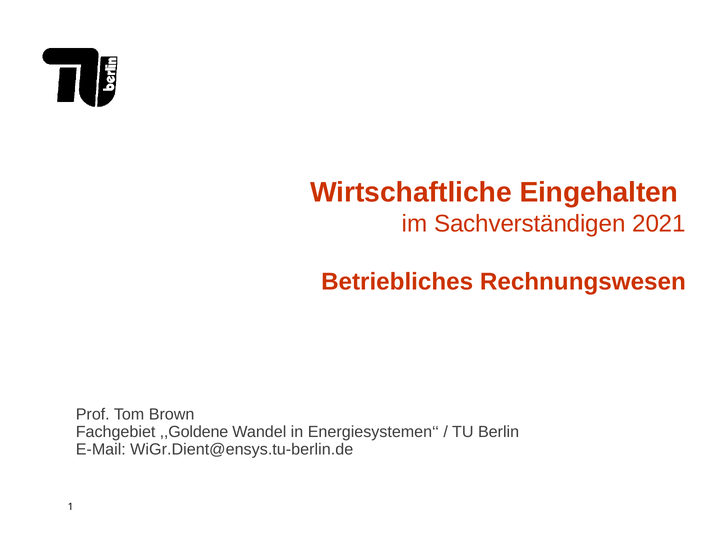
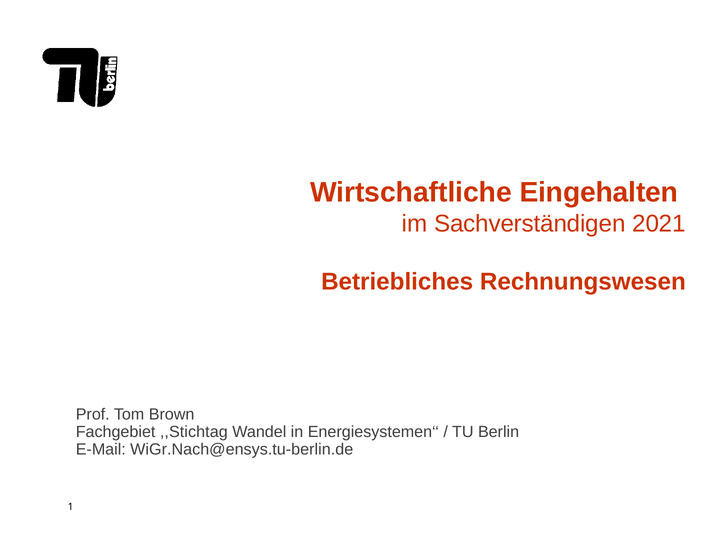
,,Goldene: ,,Goldene -> ,,Stichtag (194, 432)
WiGr.Dient@ensys.tu-berlin.de: WiGr.Dient@ensys.tu-berlin.de -> WiGr.Nach@ensys.tu-berlin.de (242, 449)
